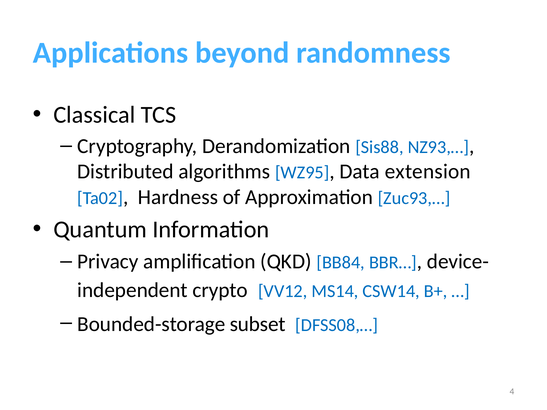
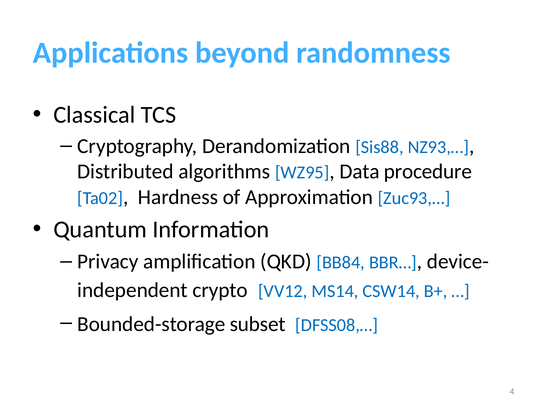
extension: extension -> procedure (428, 172)
